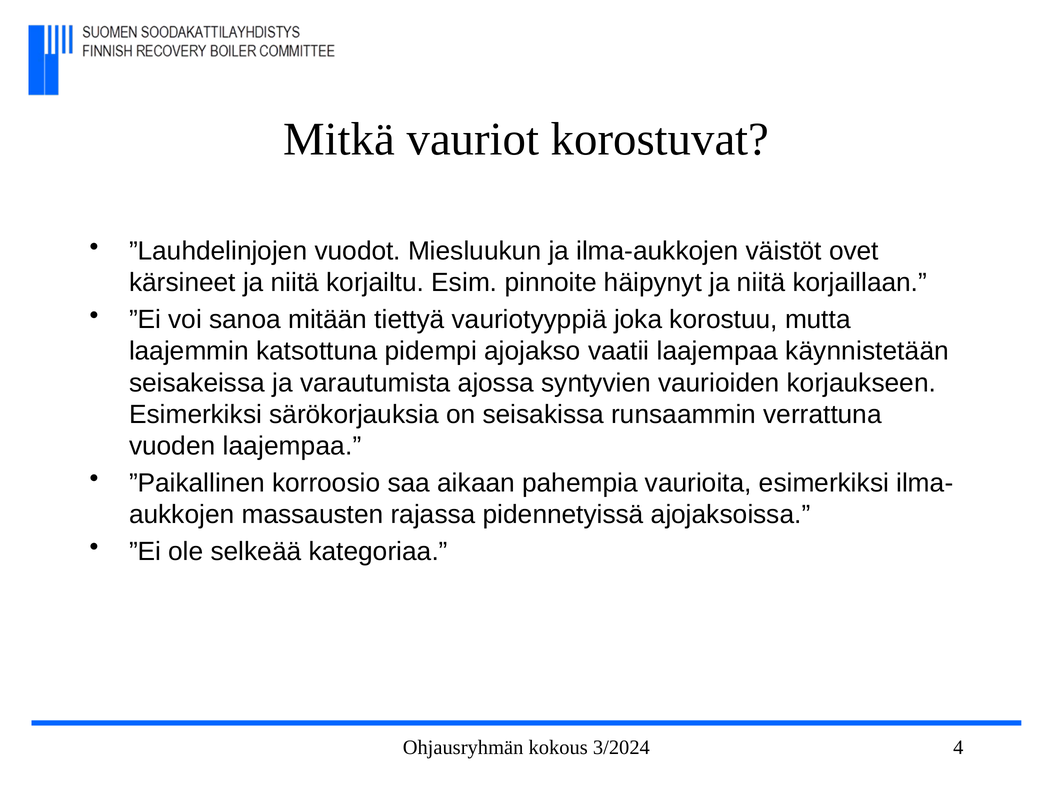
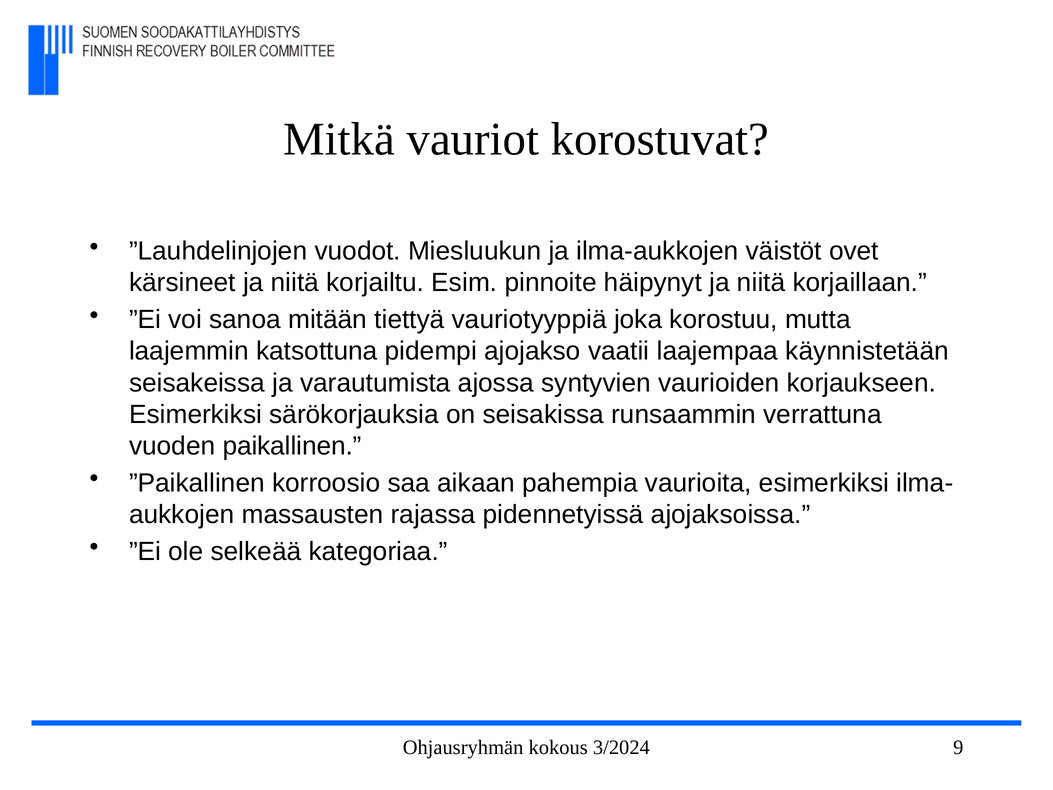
vuoden laajempaa: laajempaa -> paikallinen (292, 446)
4: 4 -> 9 (958, 747)
